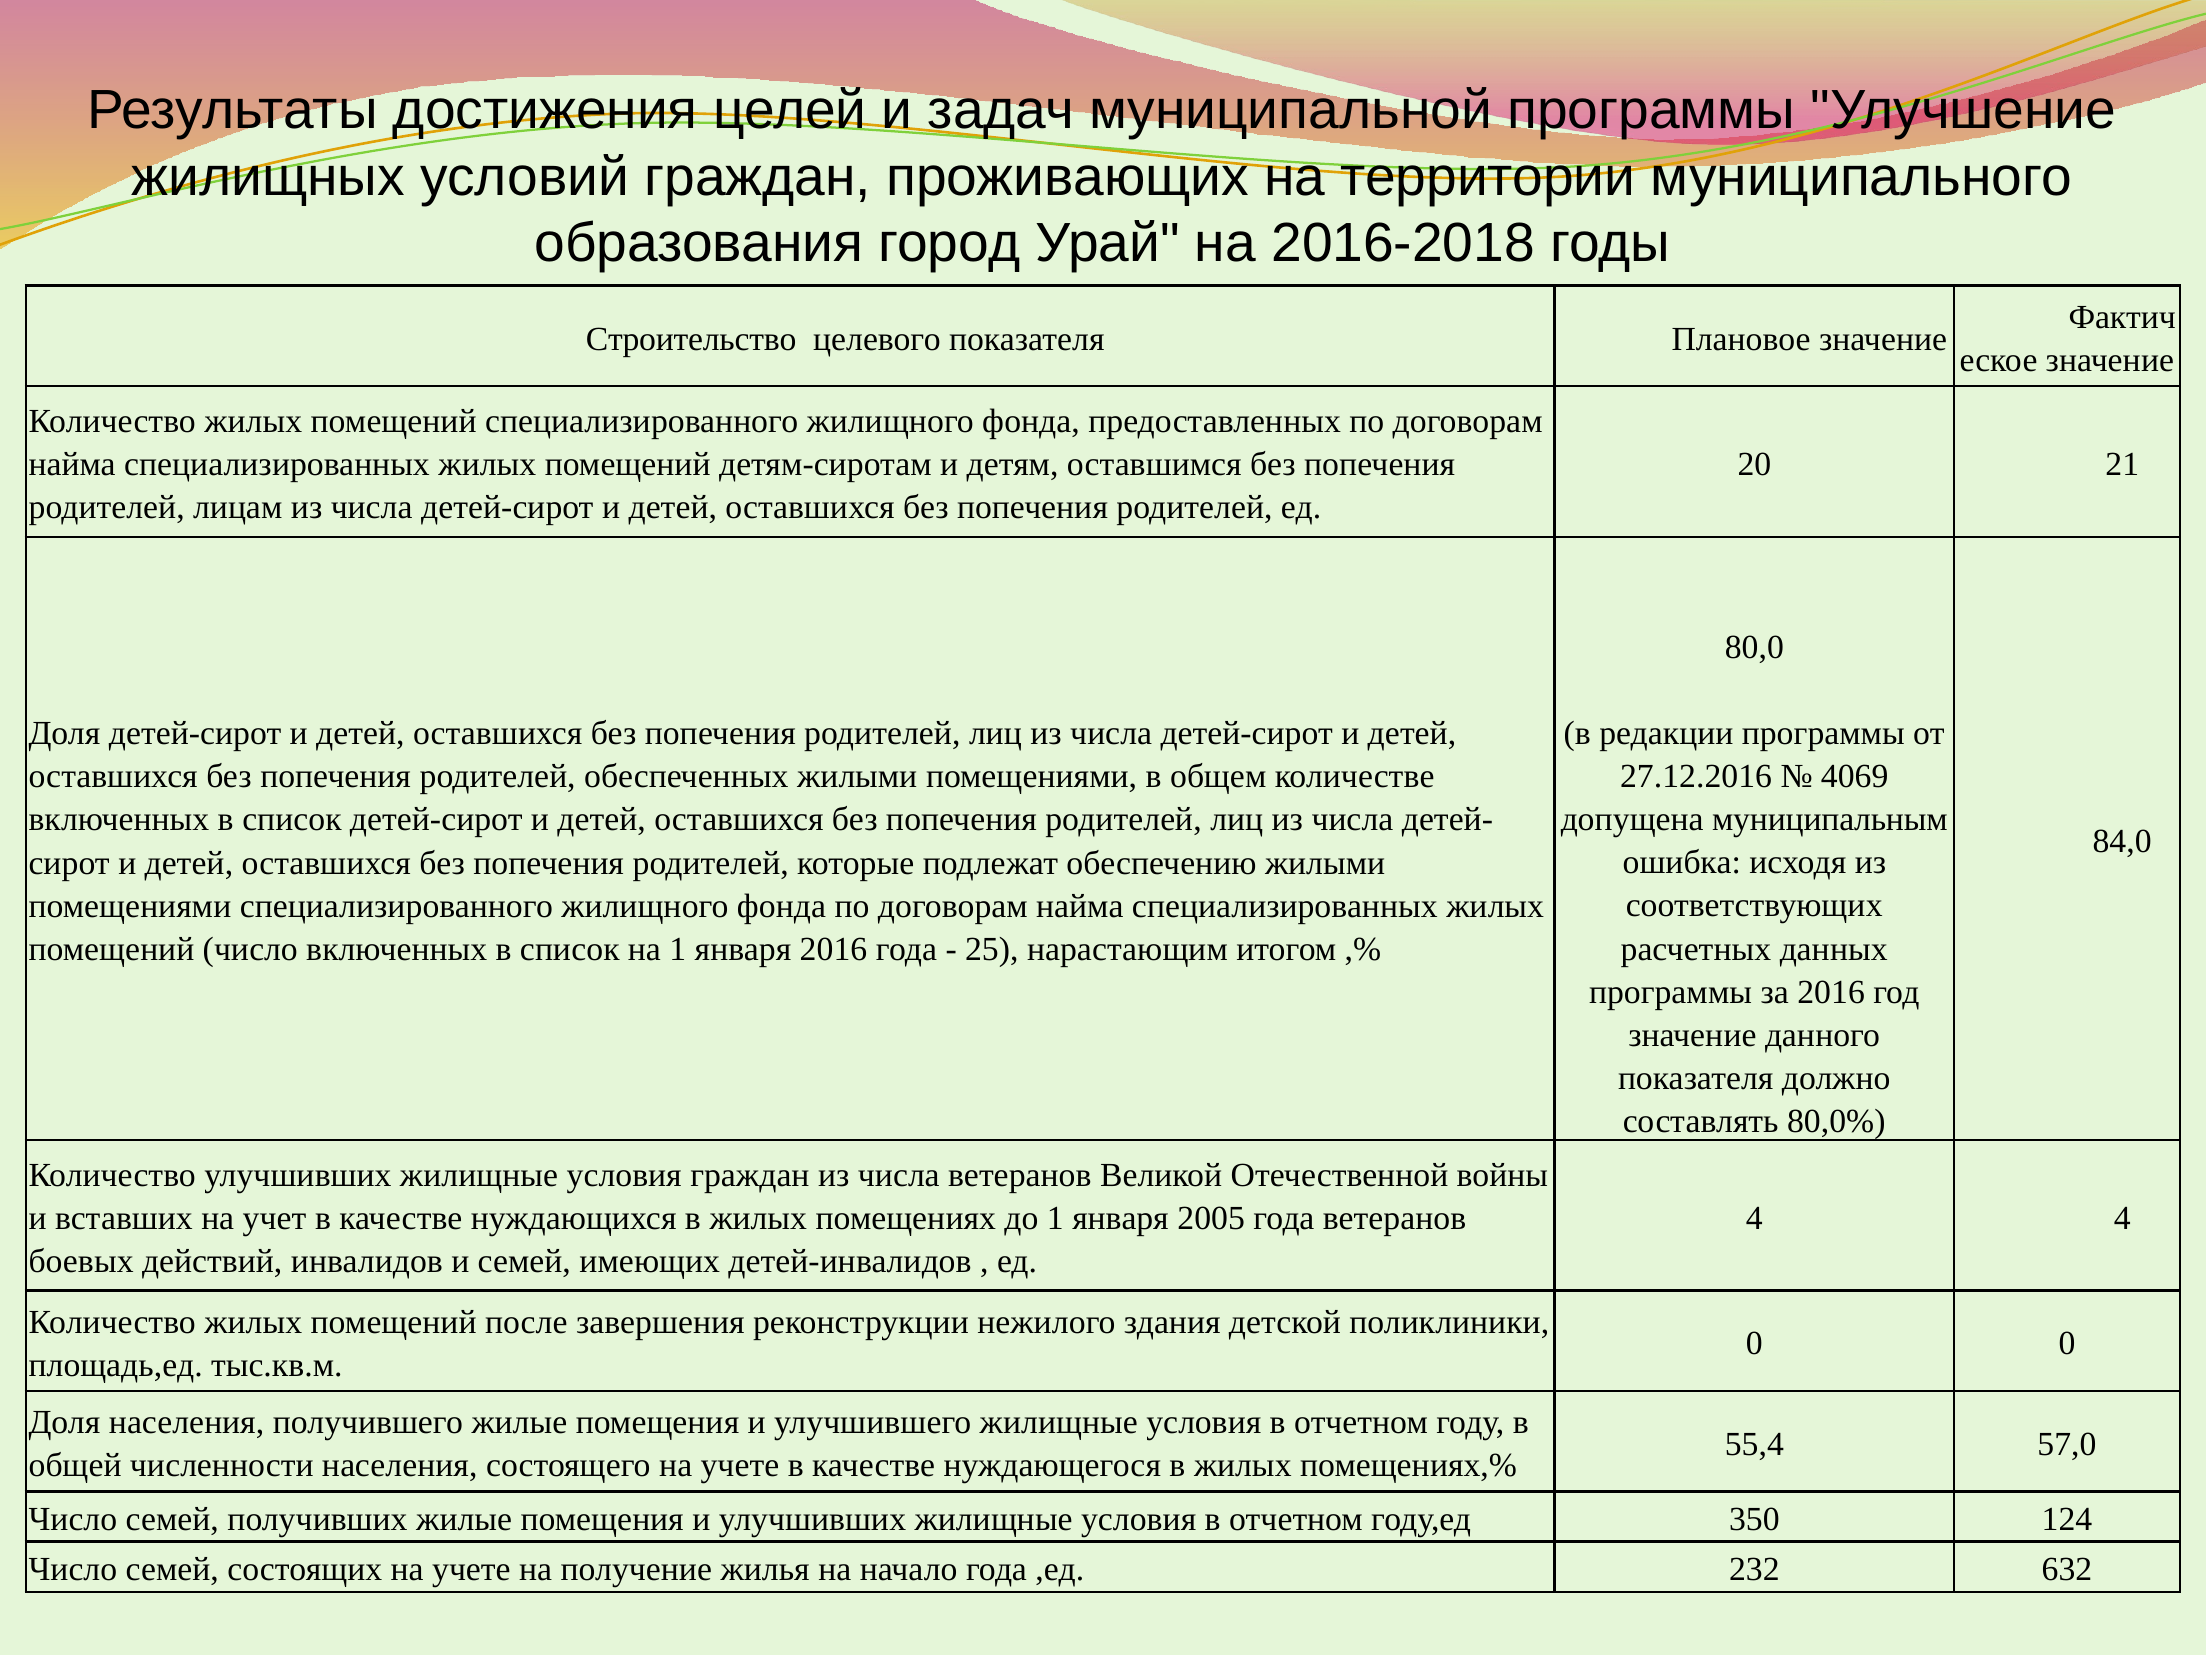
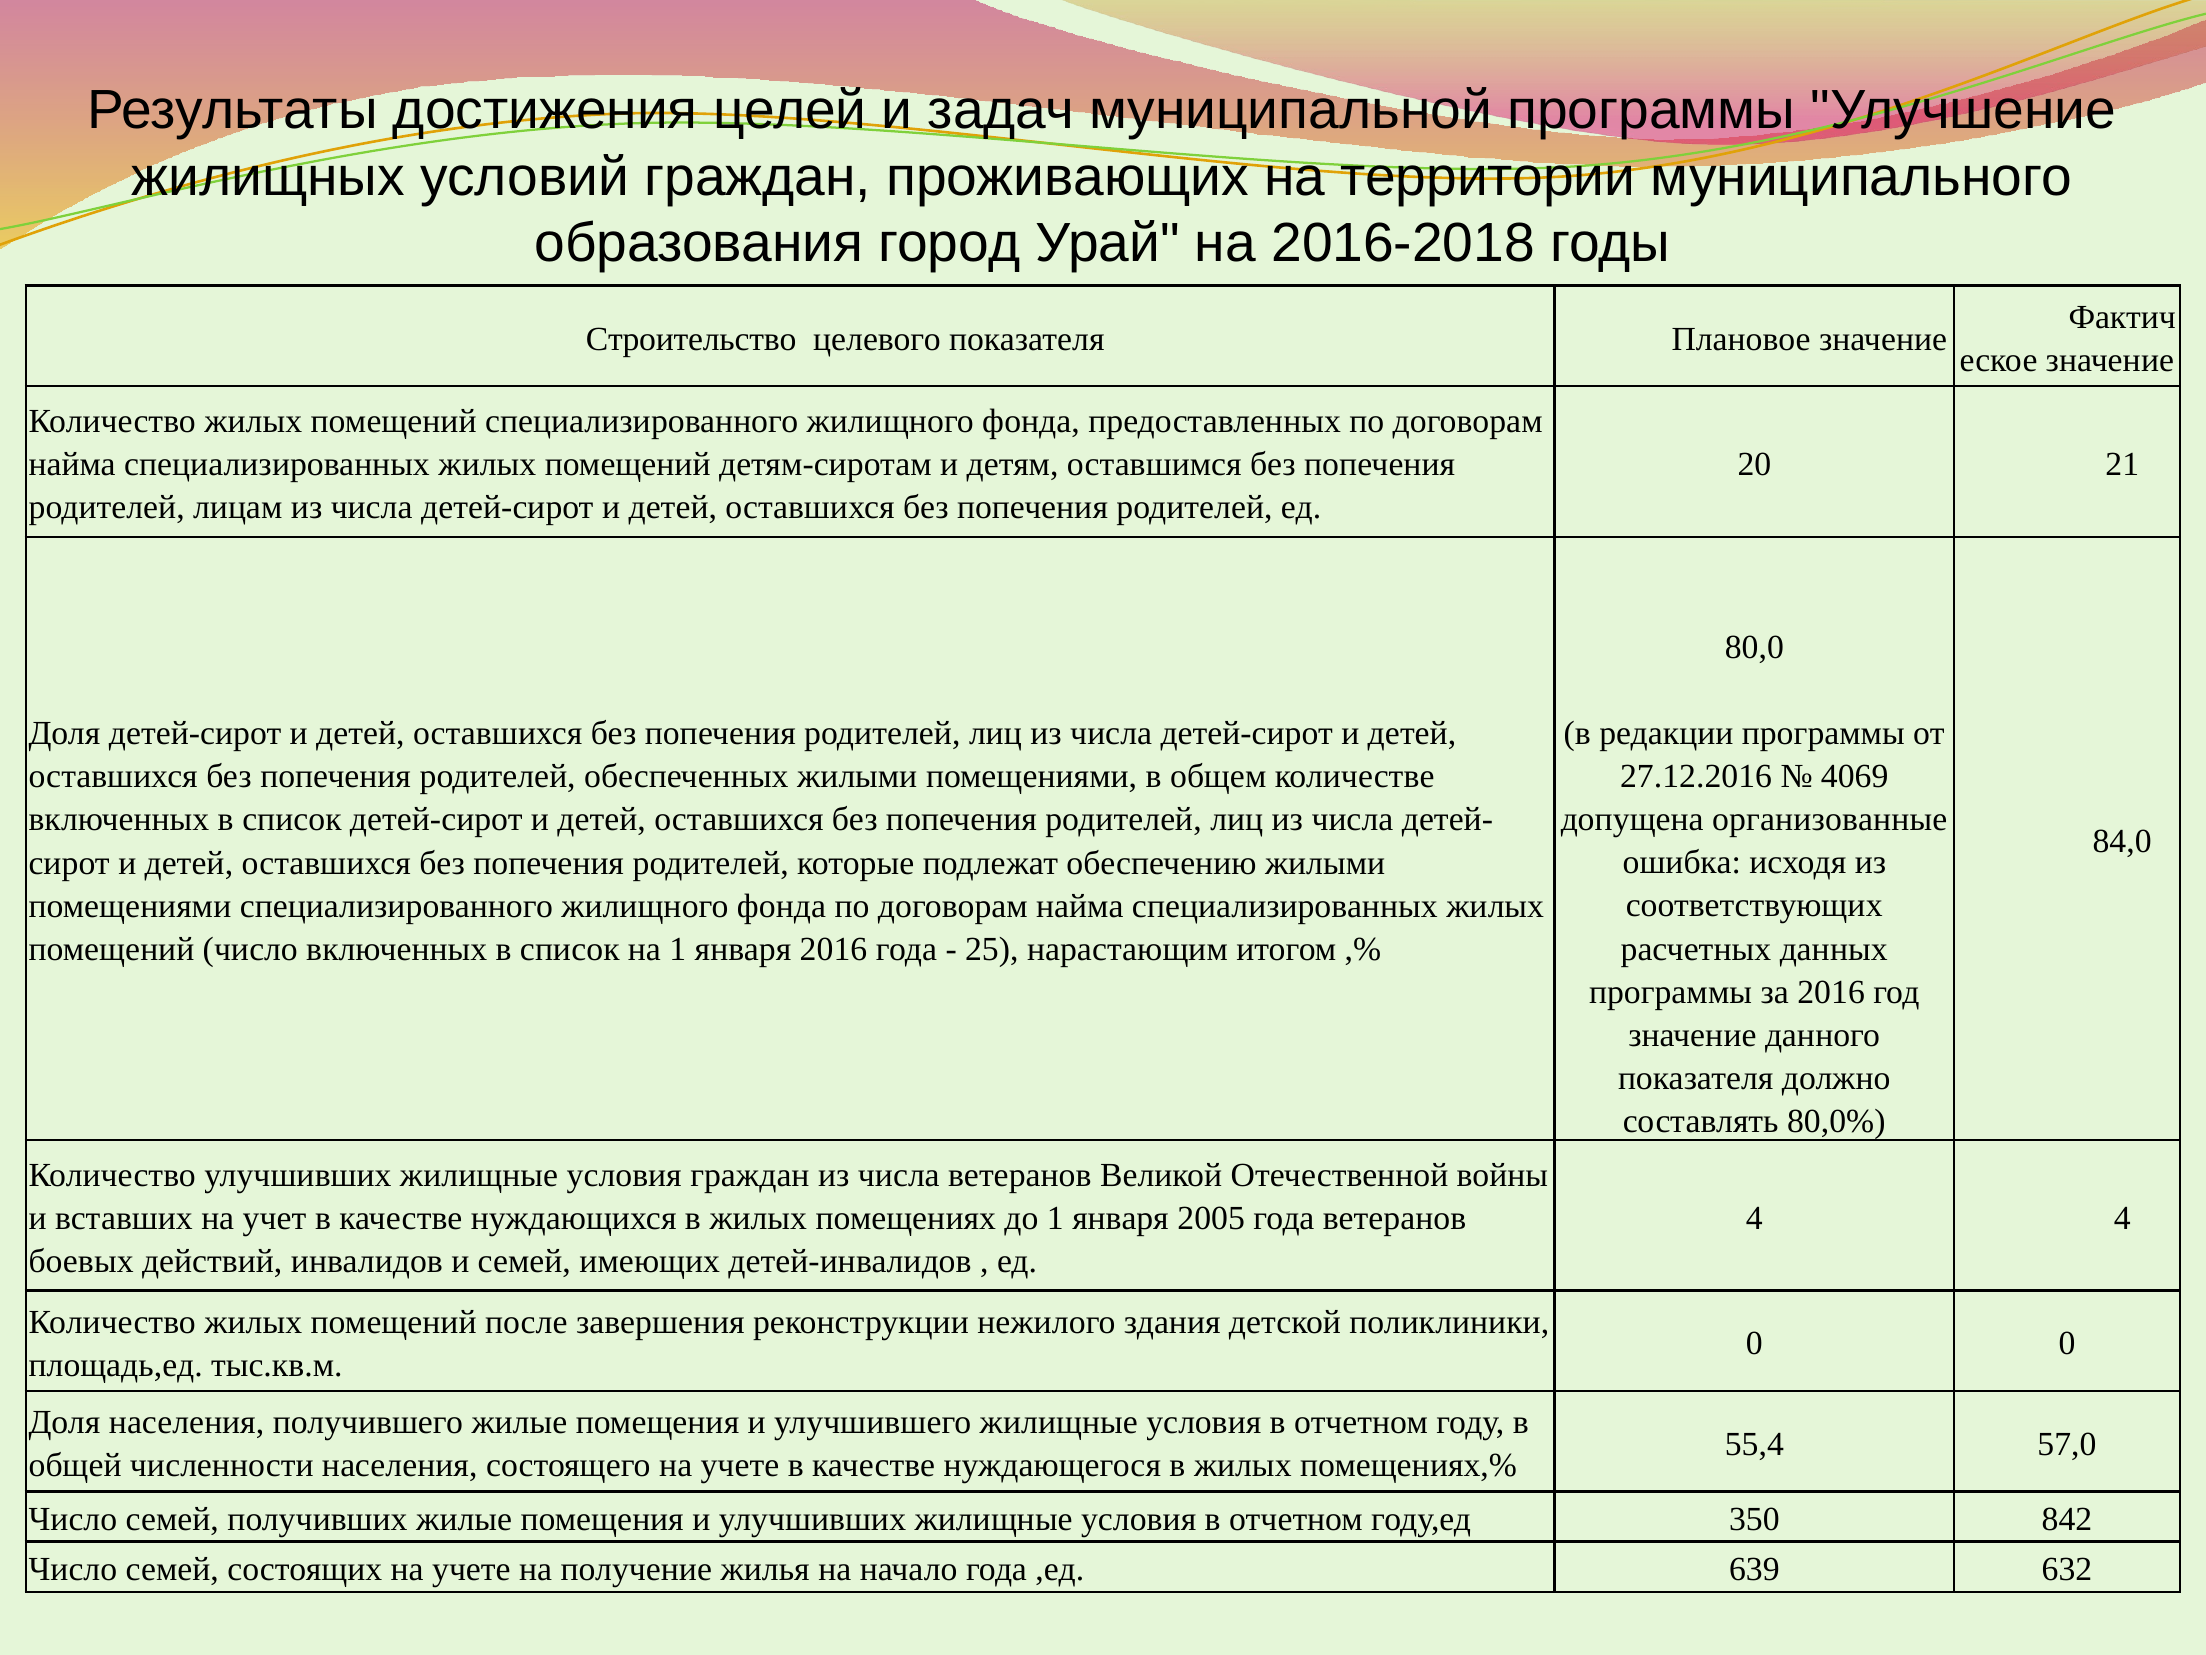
муниципальным: муниципальным -> организованные (1830, 819)
124: 124 -> 842 (2067, 1519)
232: 232 -> 639 (1754, 1569)
